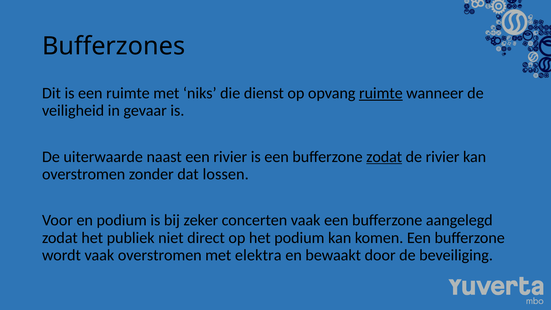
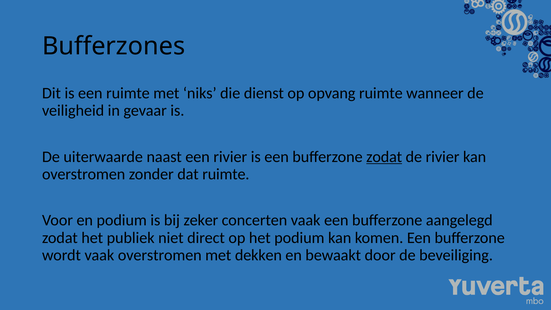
ruimte underline: present -> none (381, 93)
dat lossen: lossen -> ruimte (226, 174)
elektra: elektra -> dekken (258, 255)
